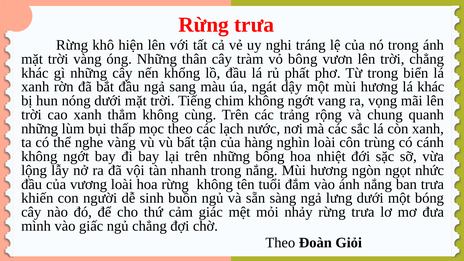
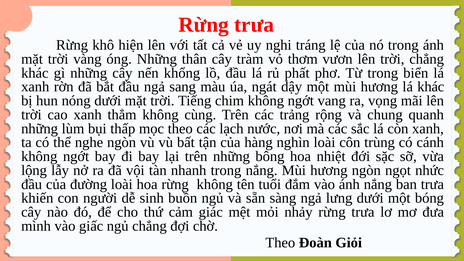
vỏ bông: bông -> thơm (303, 59)
nghe vàng: vàng -> ngòn (122, 142)
vương: vương -> đường (89, 184)
